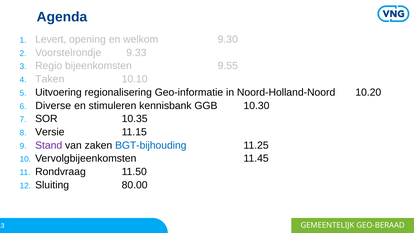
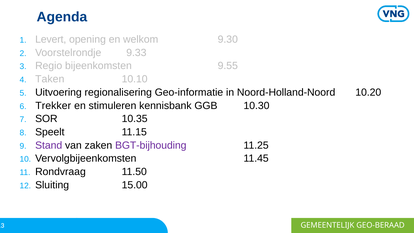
Diverse: Diverse -> Trekker (53, 106)
Versie: Versie -> Speelt (50, 132)
BGT-bijhouding colour: blue -> purple (151, 145)
80.00: 80.00 -> 15.00 (135, 185)
